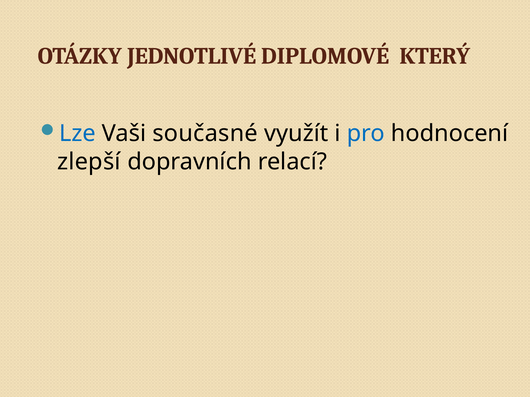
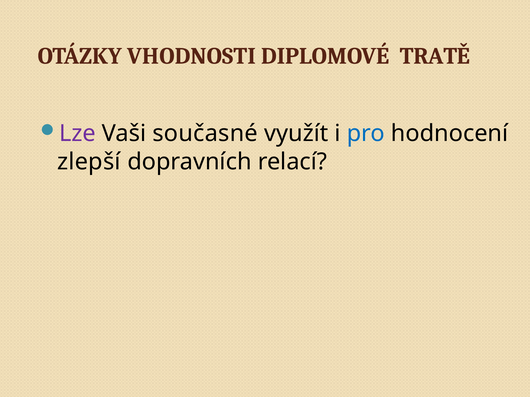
JEDNOTLIVÉ: JEDNOTLIVÉ -> VHODNOSTI (192, 56)
KTERÝ: KTERÝ -> TRATĚ (435, 56)
Lze colour: blue -> purple (77, 134)
